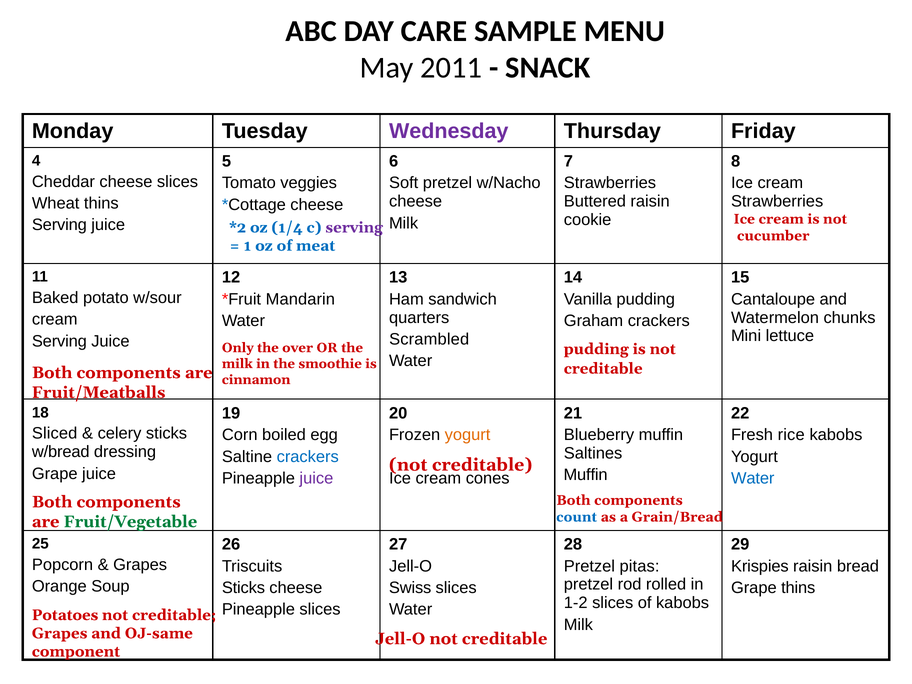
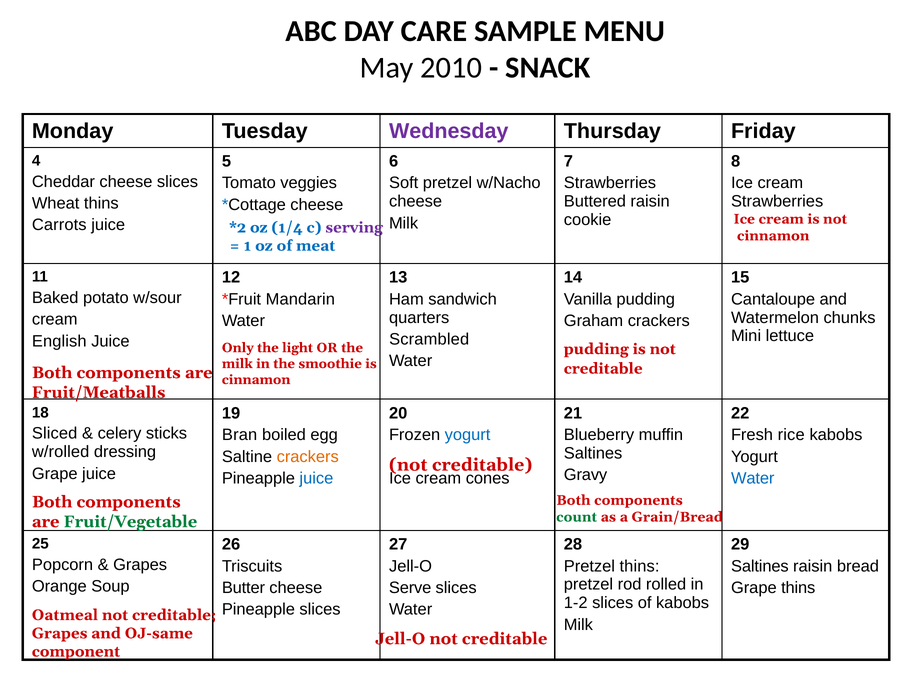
2011: 2011 -> 2010 (451, 68)
Serving: Serving -> Carrots (59, 225)
cucumber: cucumber -> cinnamon (773, 236)
Serving: Serving -> English (59, 341)
over: over -> light (298, 348)
Corn: Corn -> Bran (240, 435)
yogurt colour: orange -> blue (468, 435)
w/bread: w/bread -> w/rolled (61, 452)
crackers colour: blue -> orange (308, 457)
Muffin: Muffin -> Gravy (586, 475)
juice colour: purple -> blue (316, 478)
count colour: blue -> green (577, 517)
Pretzel pitas: pitas -> thins (640, 566)
Krispies: Krispies -> Saltines (760, 566)
Sticks: Sticks -> Butter (243, 588)
Swiss: Swiss -> Serve (410, 588)
Potatoes: Potatoes -> Oatmeal (65, 615)
